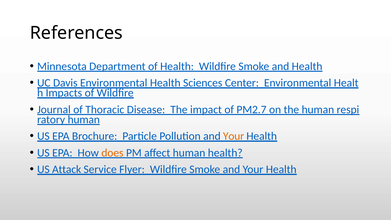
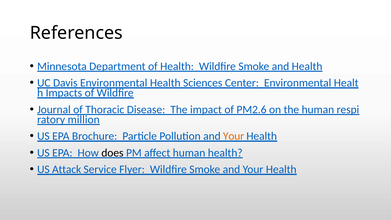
PM2.7: PM2.7 -> PM2.6 (252, 110)
human: human -> million (84, 120)
does colour: orange -> black (112, 153)
